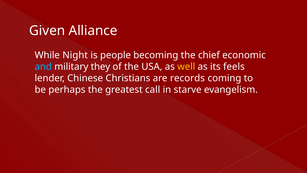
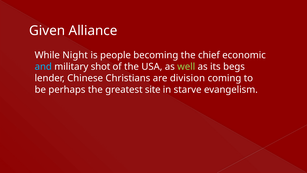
they: they -> shot (101, 66)
well colour: yellow -> light green (186, 66)
feels: feels -> begs (234, 66)
records: records -> division (187, 78)
call: call -> site (153, 90)
